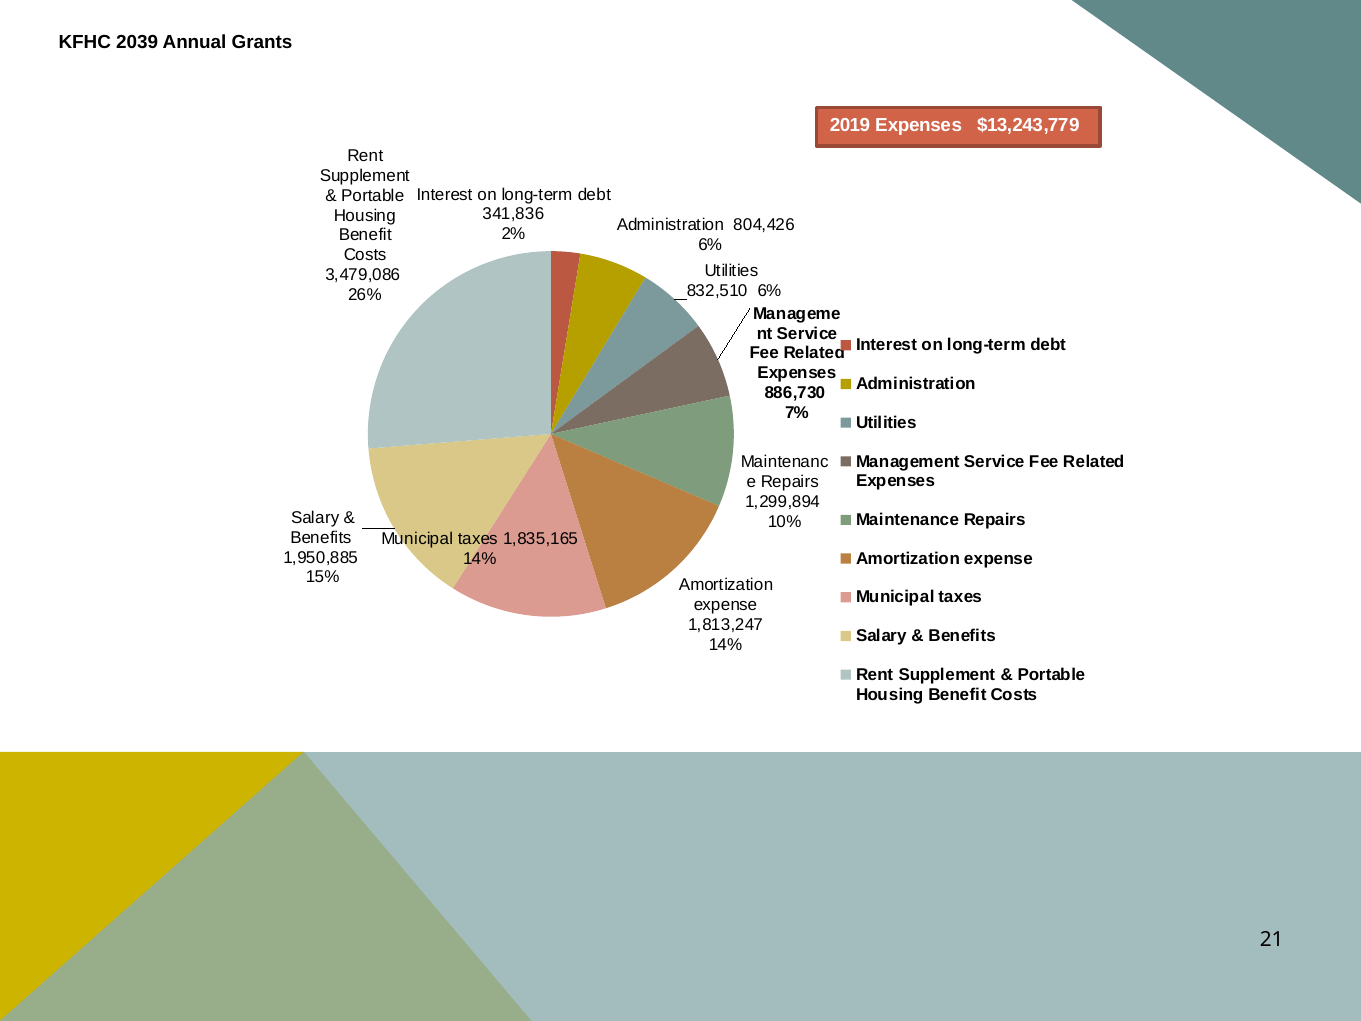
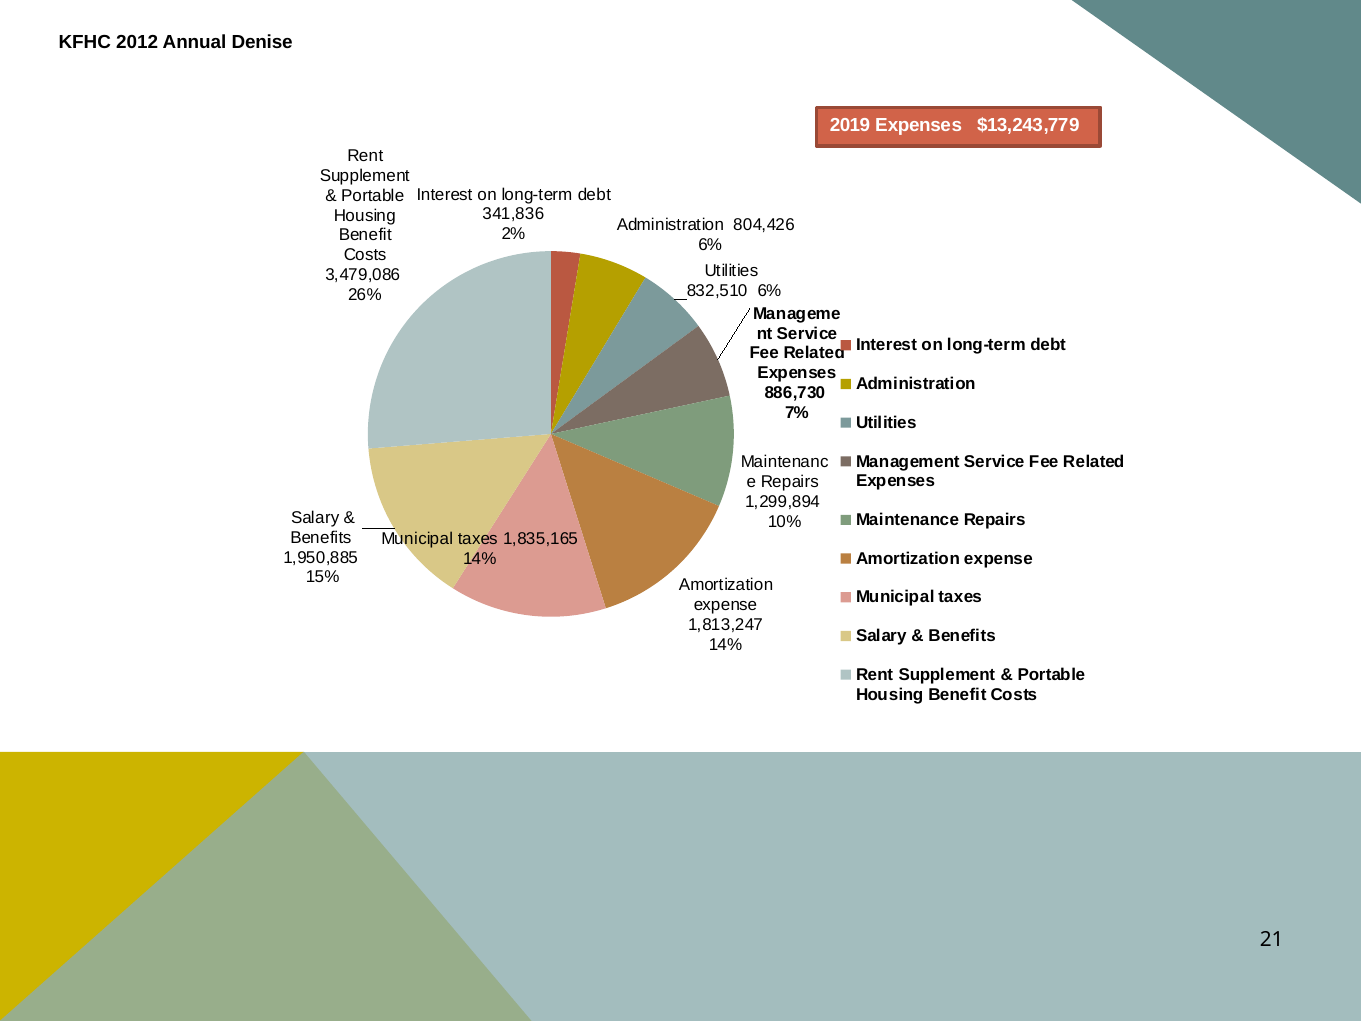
2039: 2039 -> 2012 (137, 42)
Grants: Grants -> Denise (262, 42)
